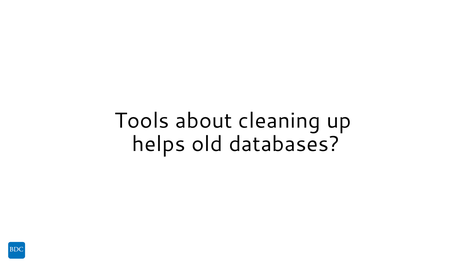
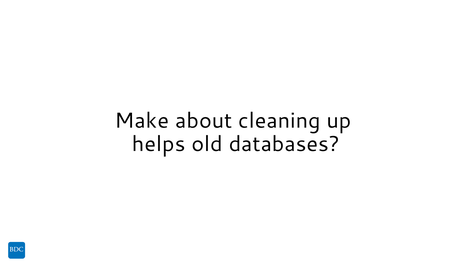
Tools: Tools -> Make (142, 121)
